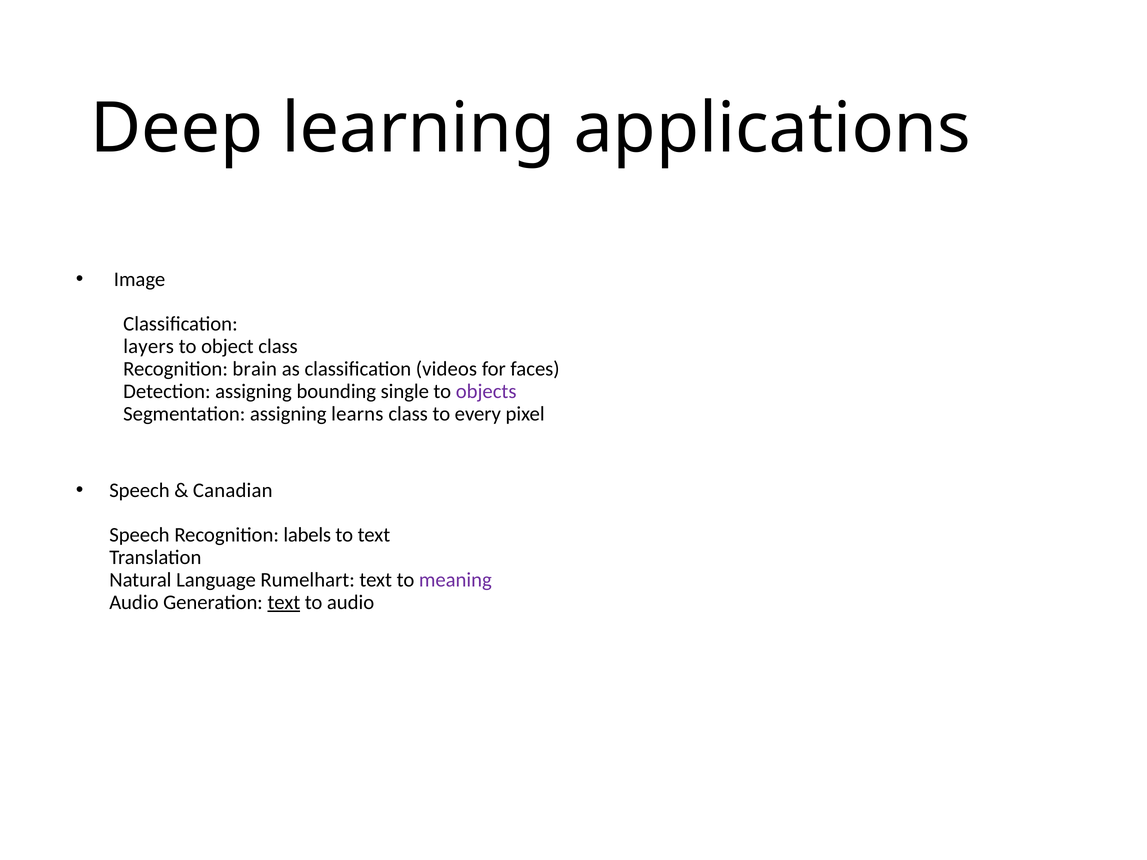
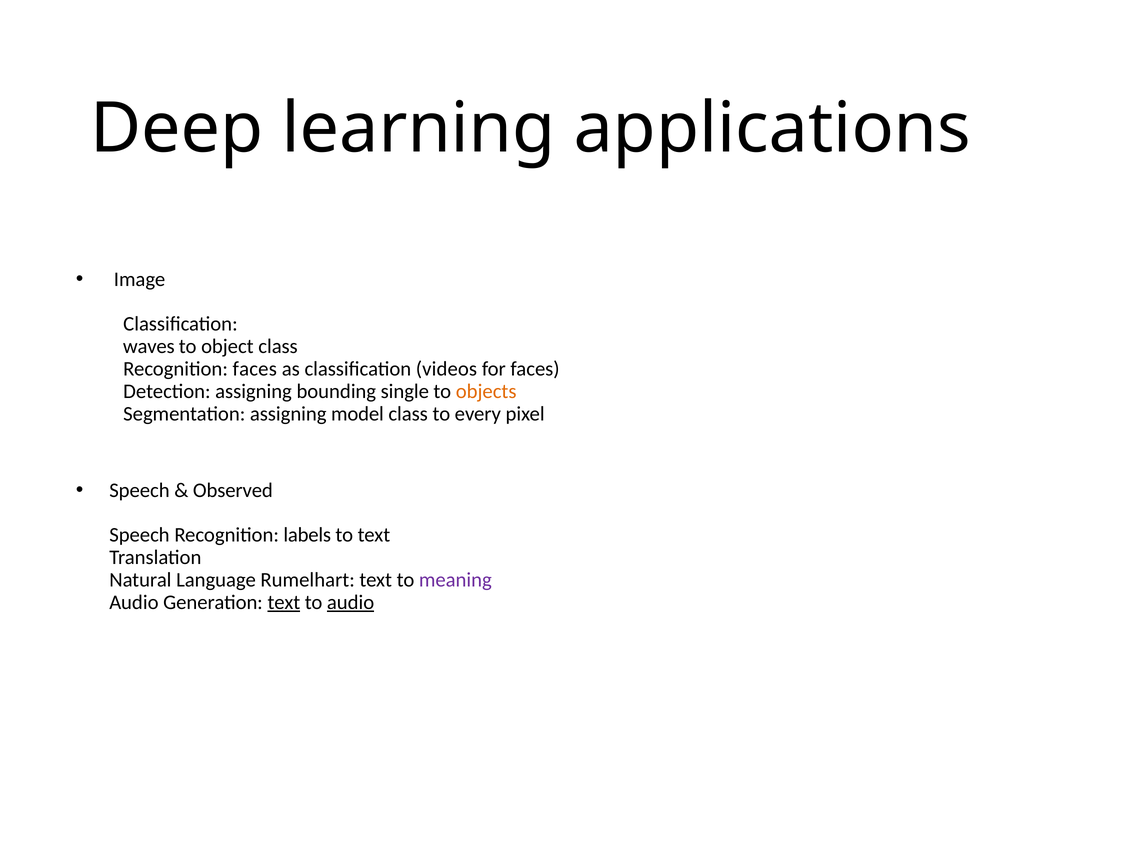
layers: layers -> waves (149, 347)
Recognition brain: brain -> faces (255, 369)
objects colour: purple -> orange (486, 391)
learns: learns -> model (357, 414)
Canadian: Canadian -> Observed (233, 490)
audio underline: none -> present (351, 602)
